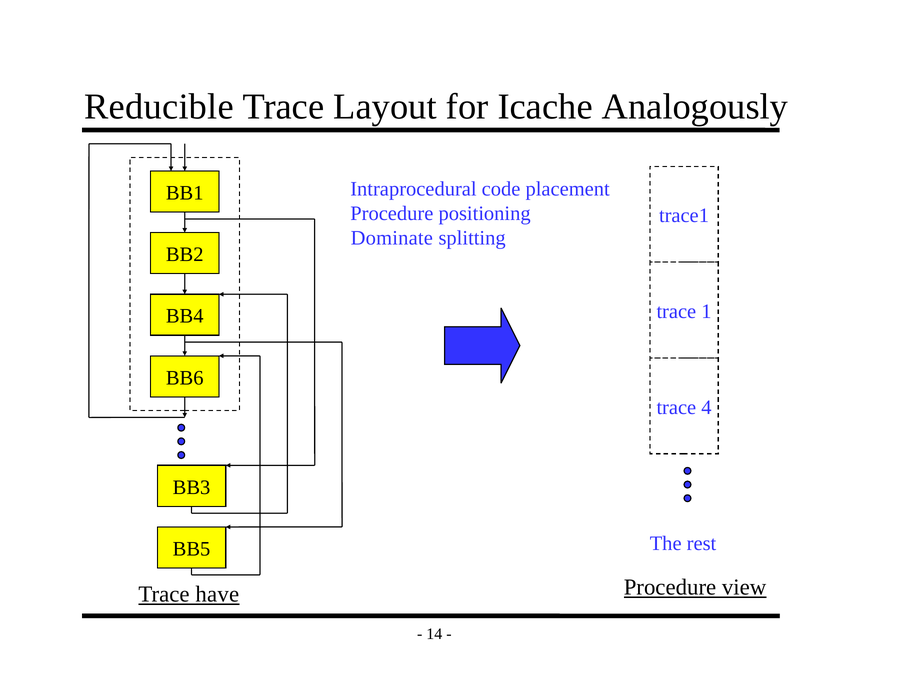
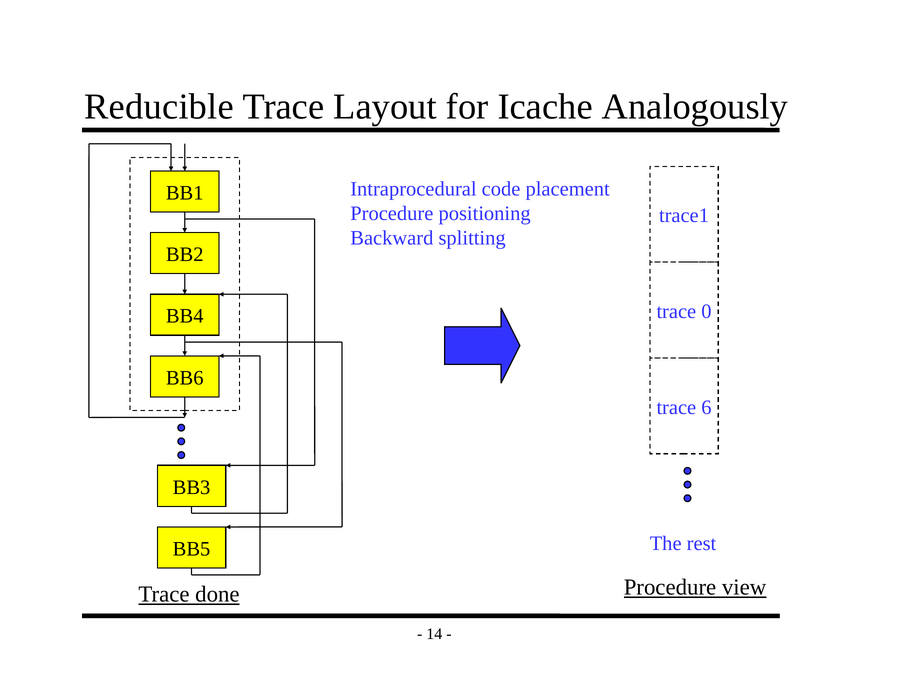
Dominate: Dominate -> Backward (392, 238)
1: 1 -> 0 (706, 311)
4: 4 -> 6 (706, 407)
have: have -> done (217, 594)
